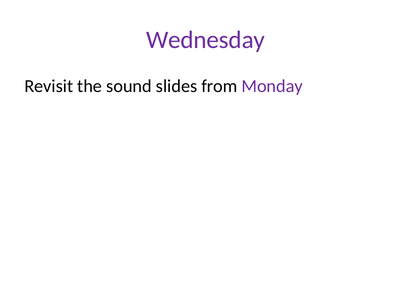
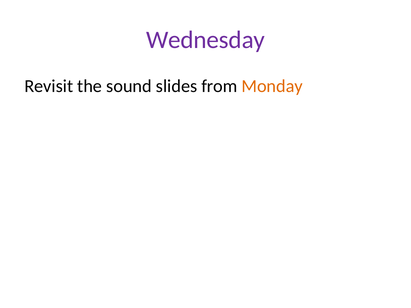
Monday colour: purple -> orange (272, 86)
